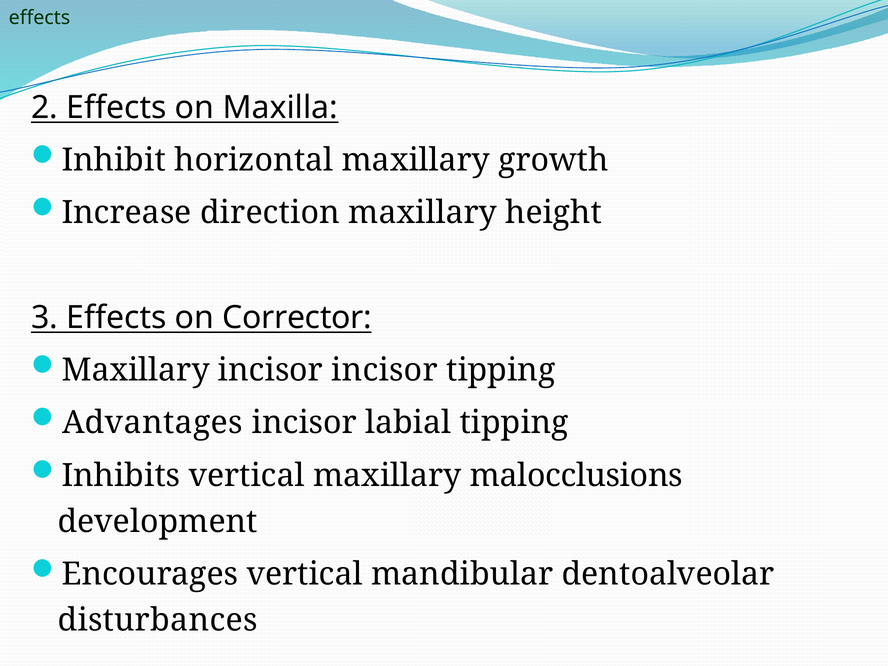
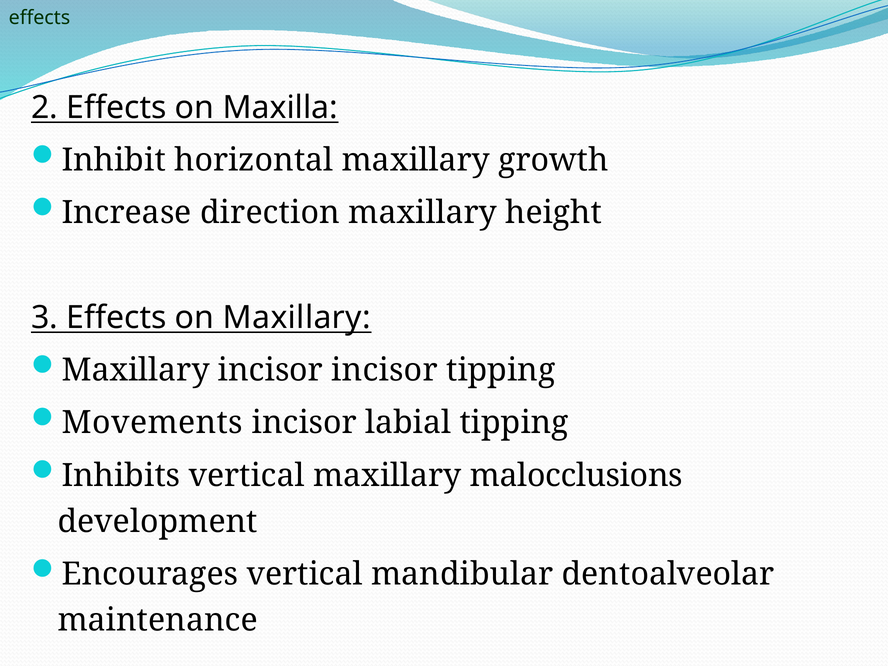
on Corrector: Corrector -> Maxillary (297, 318)
Advantages: Advantages -> Movements (152, 423)
disturbances: disturbances -> maintenance (158, 620)
